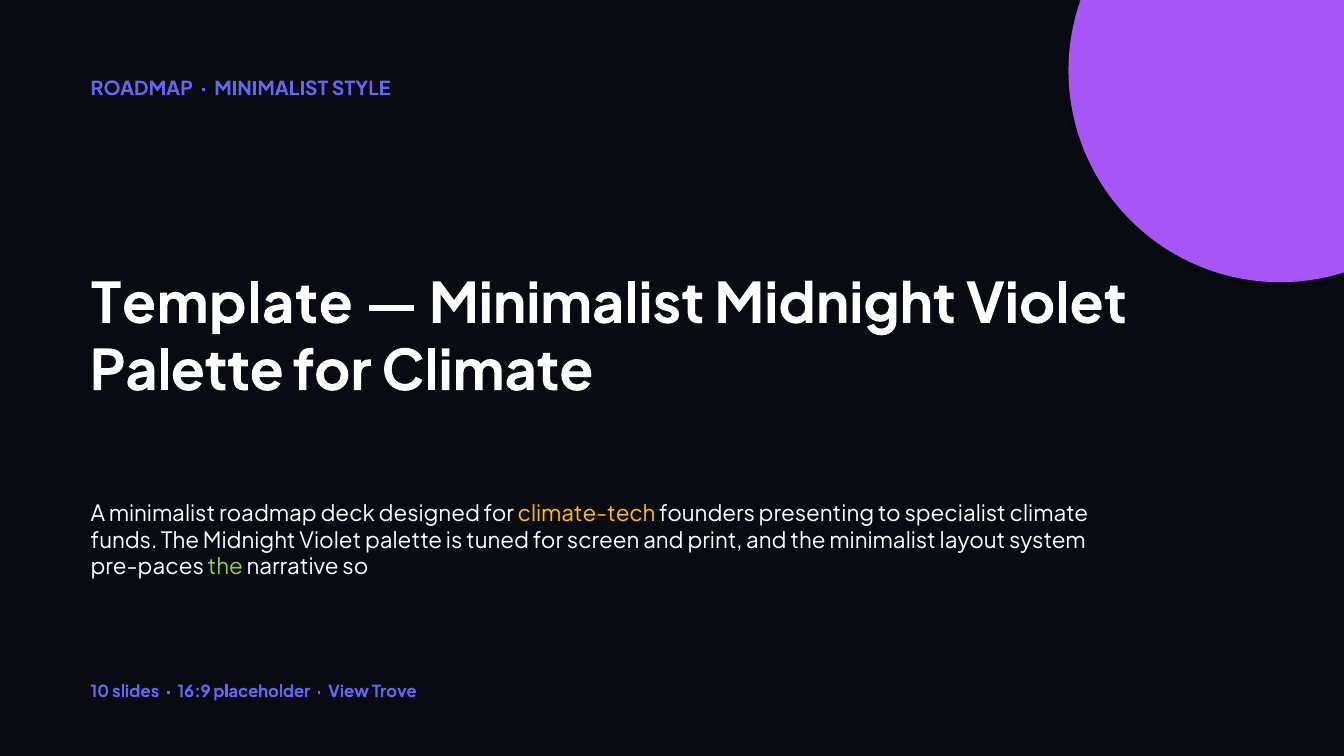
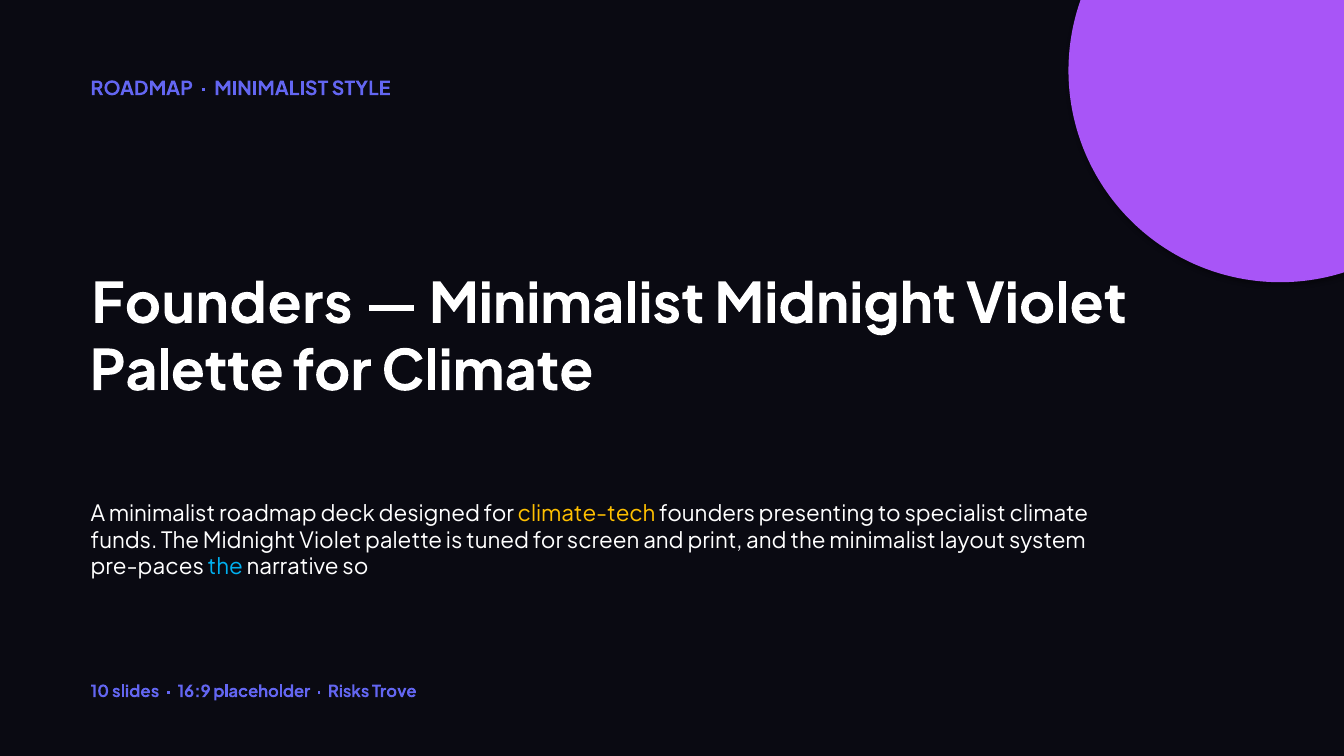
Template: Template -> Founders (222, 305)
the colour: light green -> light blue (225, 568)
View: View -> Risks (349, 692)
